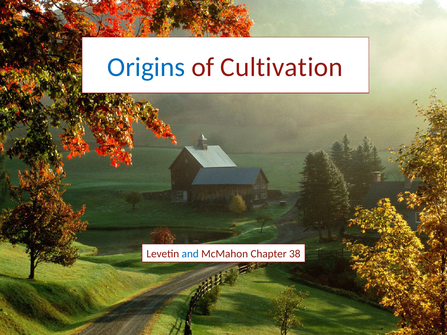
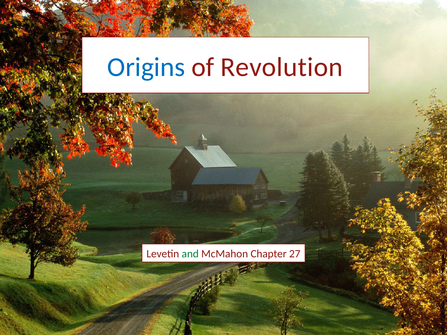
Cultivation: Cultivation -> Revolution (282, 67)
and colour: blue -> green (190, 254)
38: 38 -> 27 (295, 254)
